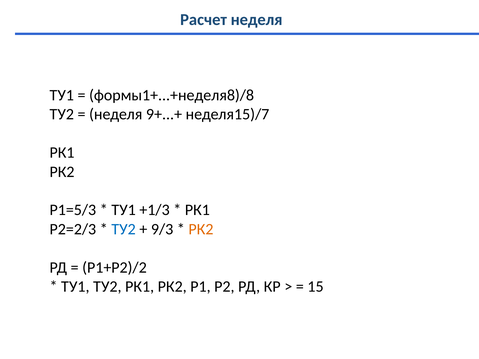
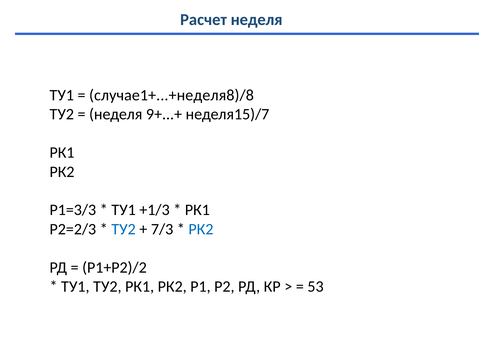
формы1+...+неделя8)/8: формы1+...+неделя8)/8 -> случае1+...+неделя8)/8 (172, 95)
Р1=5/3: Р1=5/3 -> Р1=3/3 (73, 210)
9/3: 9/3 -> 7/3 (162, 229)
РК2 colour: orange -> blue (201, 229)
15: 15 -> 53 (316, 287)
